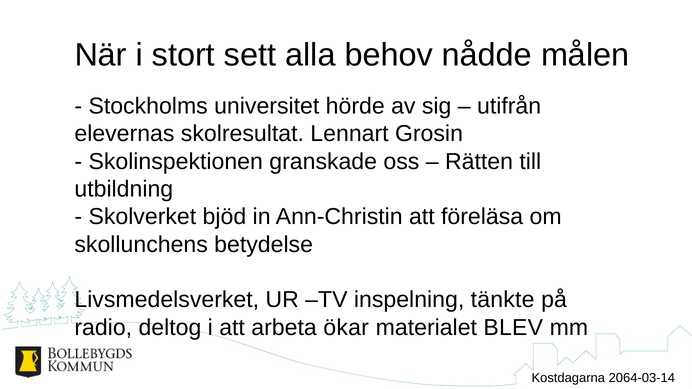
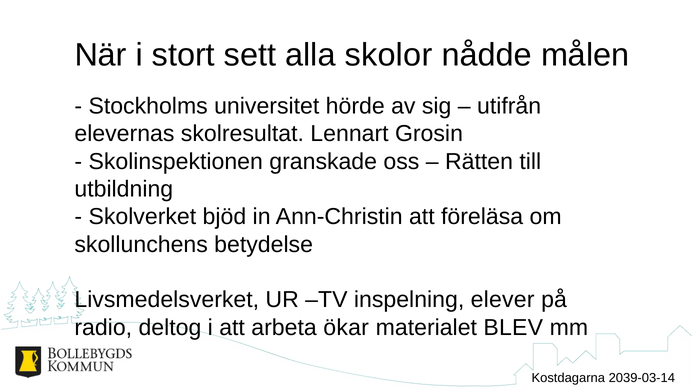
behov: behov -> skolor (389, 55)
tänkte: tänkte -> elever (503, 300)
2064-03-14: 2064-03-14 -> 2039-03-14 (642, 378)
